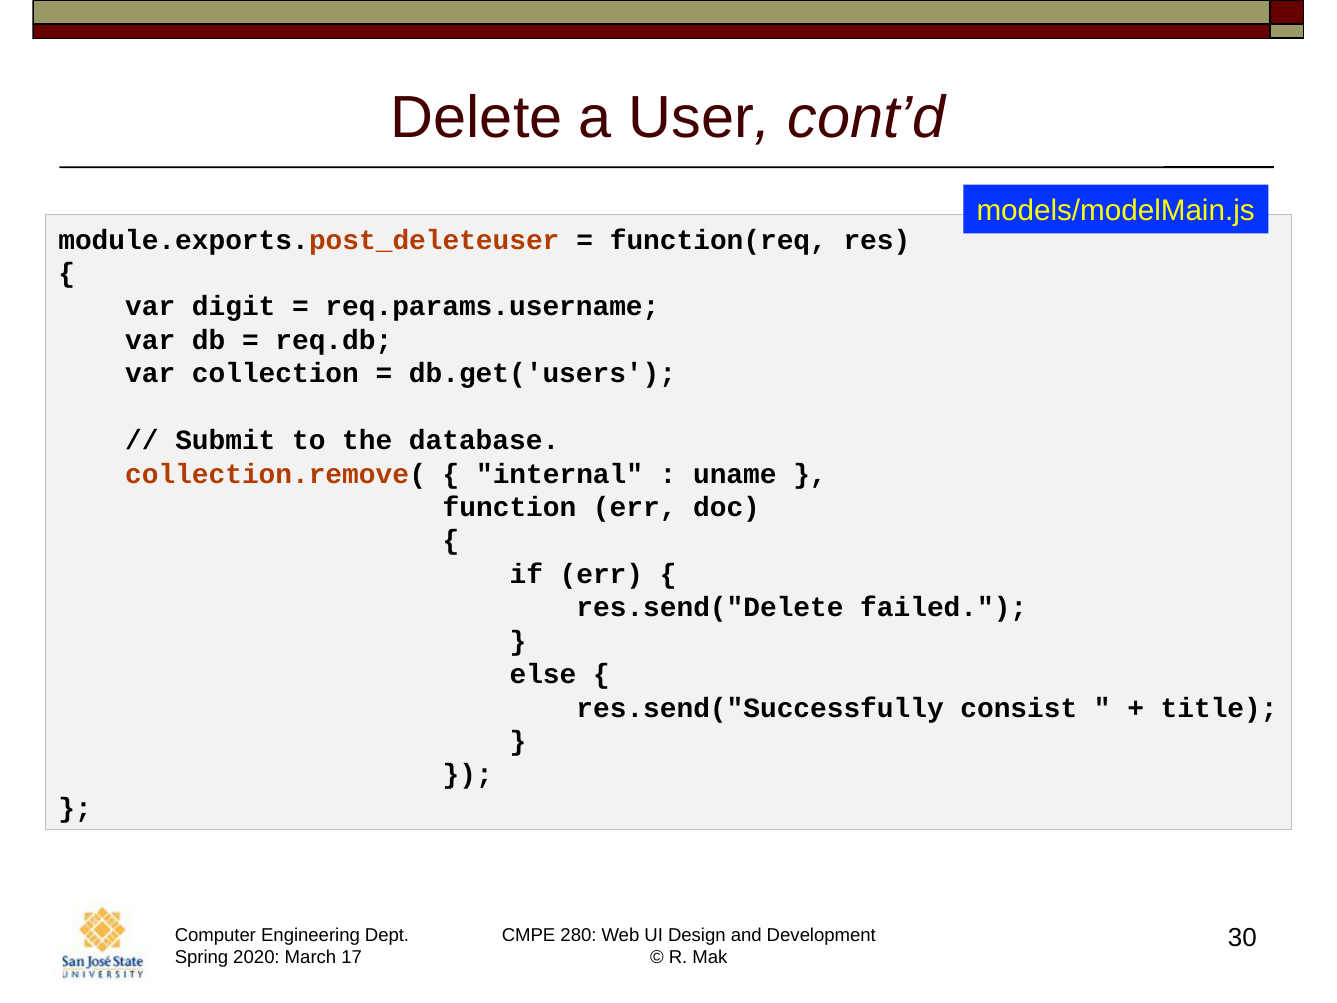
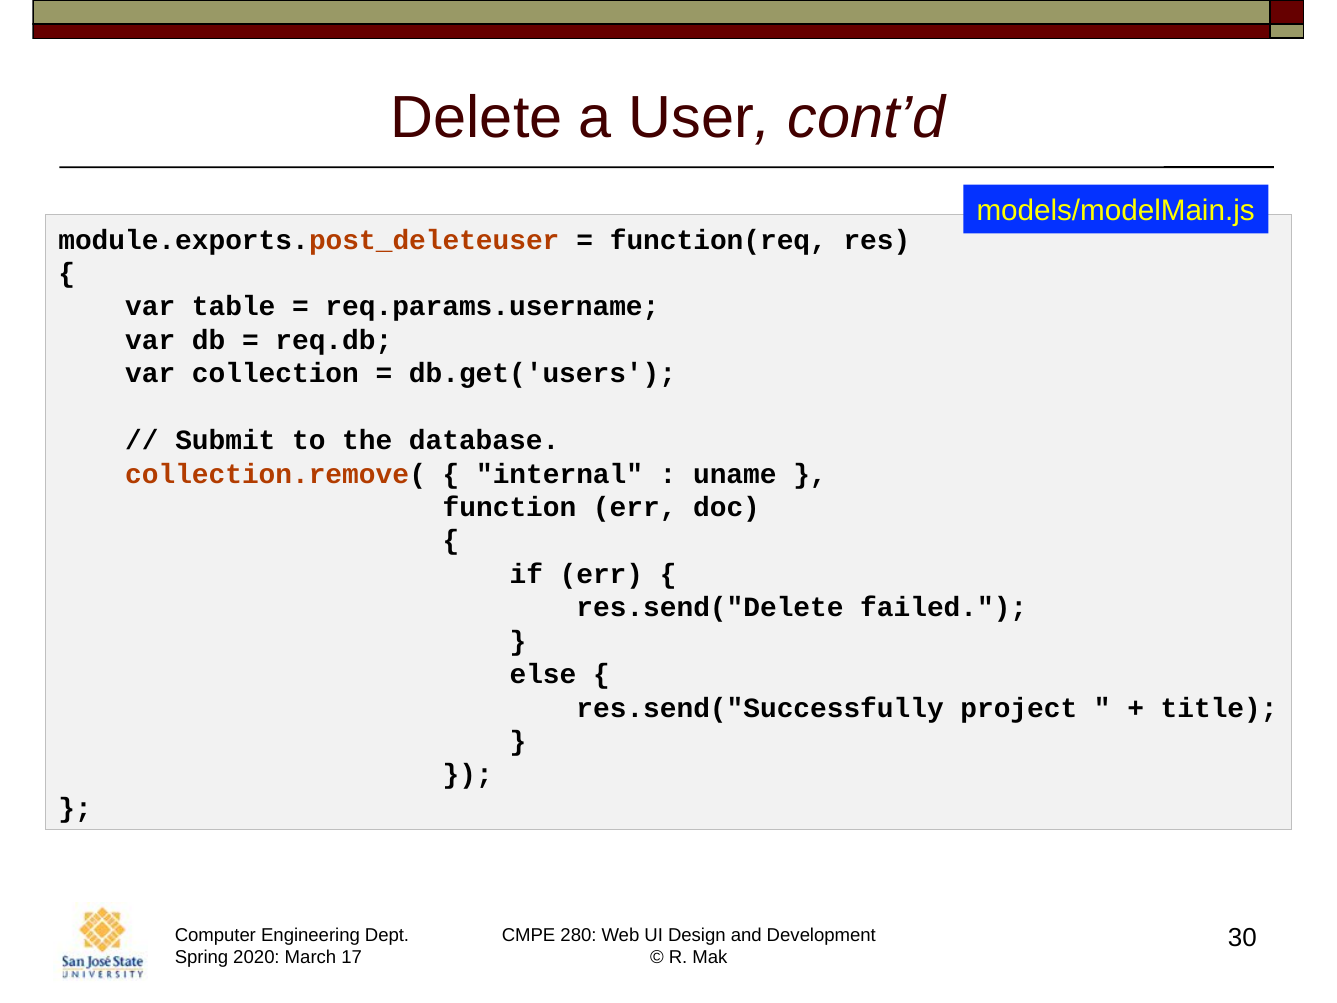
digit: digit -> table (234, 307)
consist: consist -> project (1019, 708)
